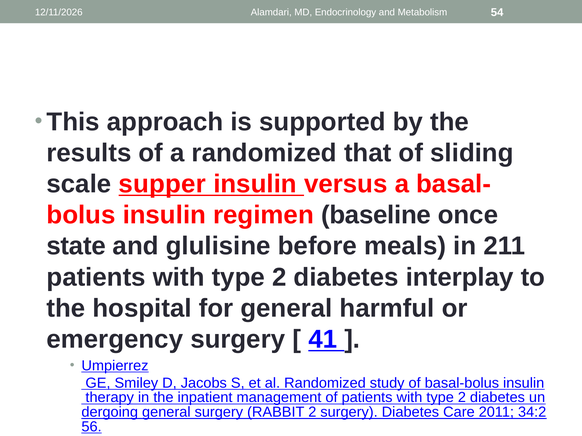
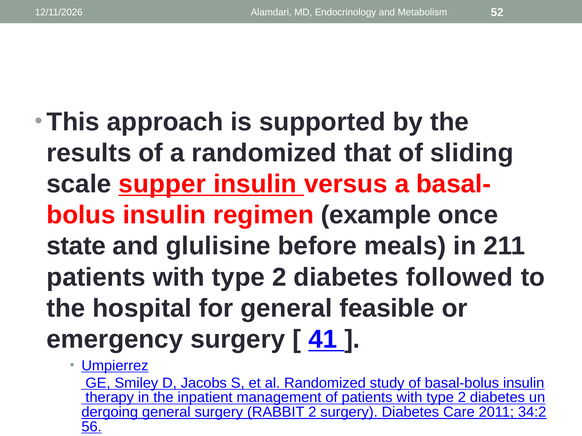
54: 54 -> 52 (497, 12)
baseline: baseline -> example (376, 215)
interplay: interplay -> followed (460, 277)
harmful: harmful -> feasible (387, 309)
